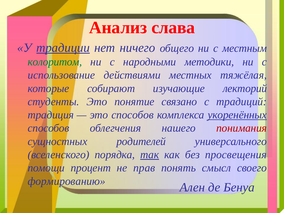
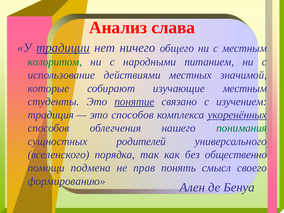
методики: методики -> питанием (209, 62)
тяжёлая: тяжёлая -> значимой (244, 75)
изучающие лекторий: лекторий -> местным (245, 88)
понятие underline: none -> present (134, 102)
традиций: традиций -> изучением (242, 102)
понимания colour: red -> green (242, 128)
так underline: present -> none (150, 155)
просвещения: просвещения -> общественно (236, 155)
процент: процент -> подмена (91, 168)
